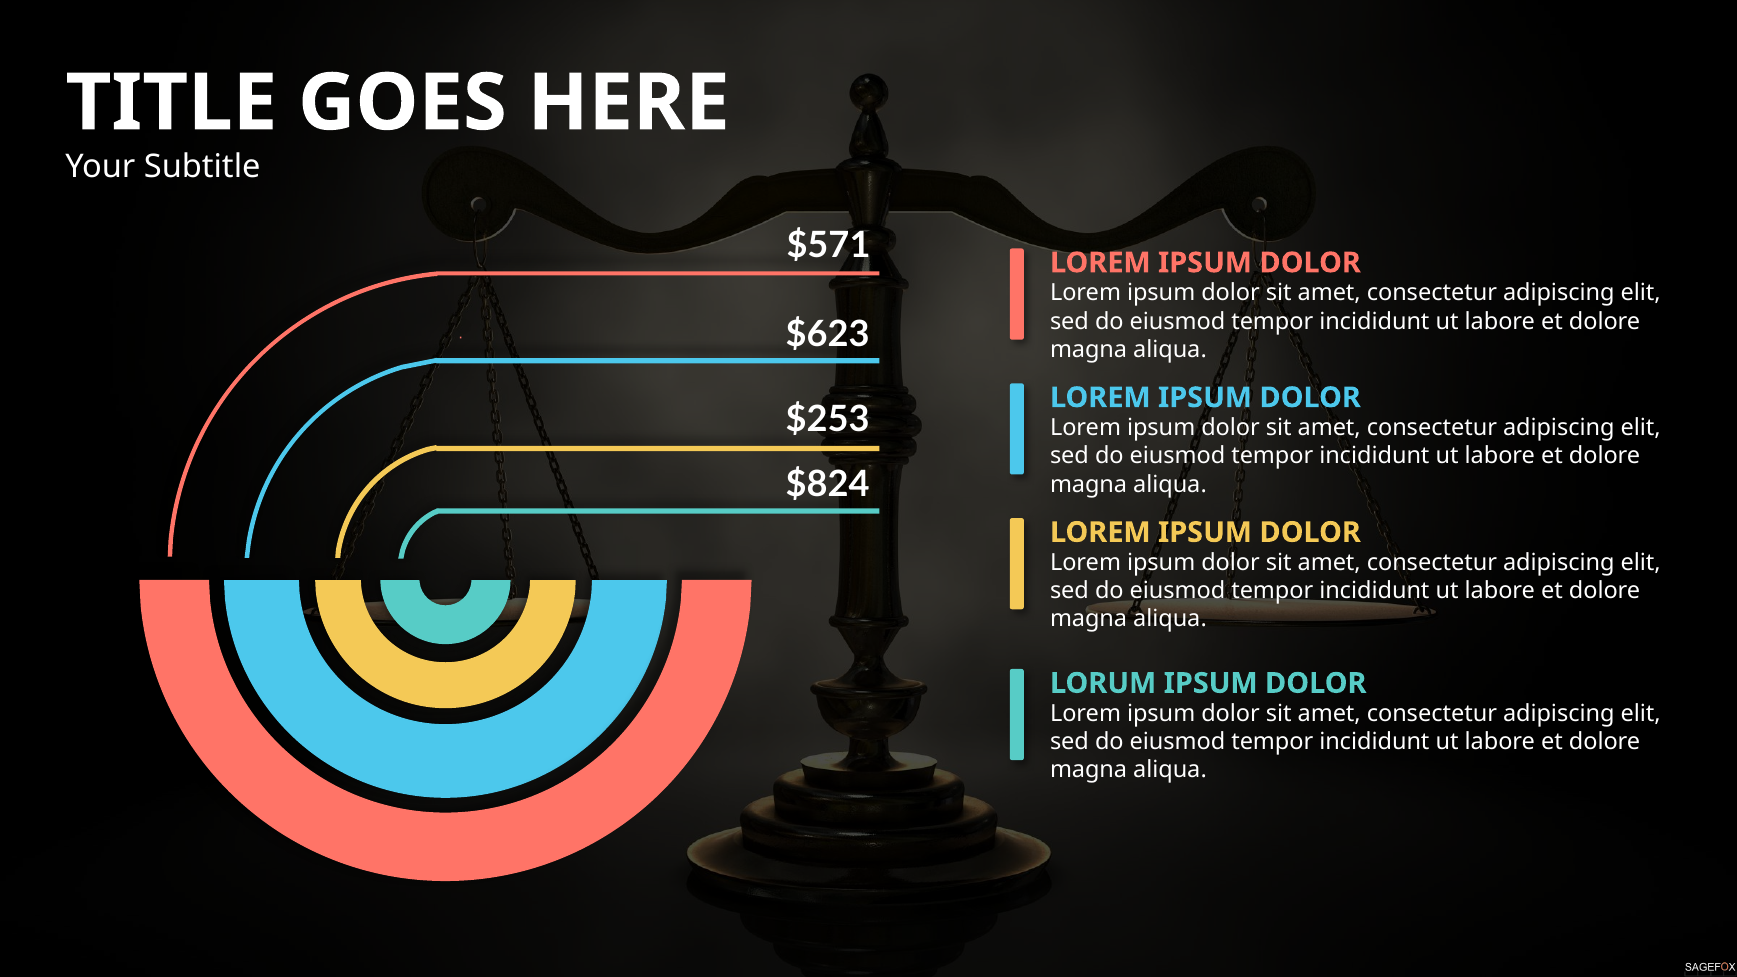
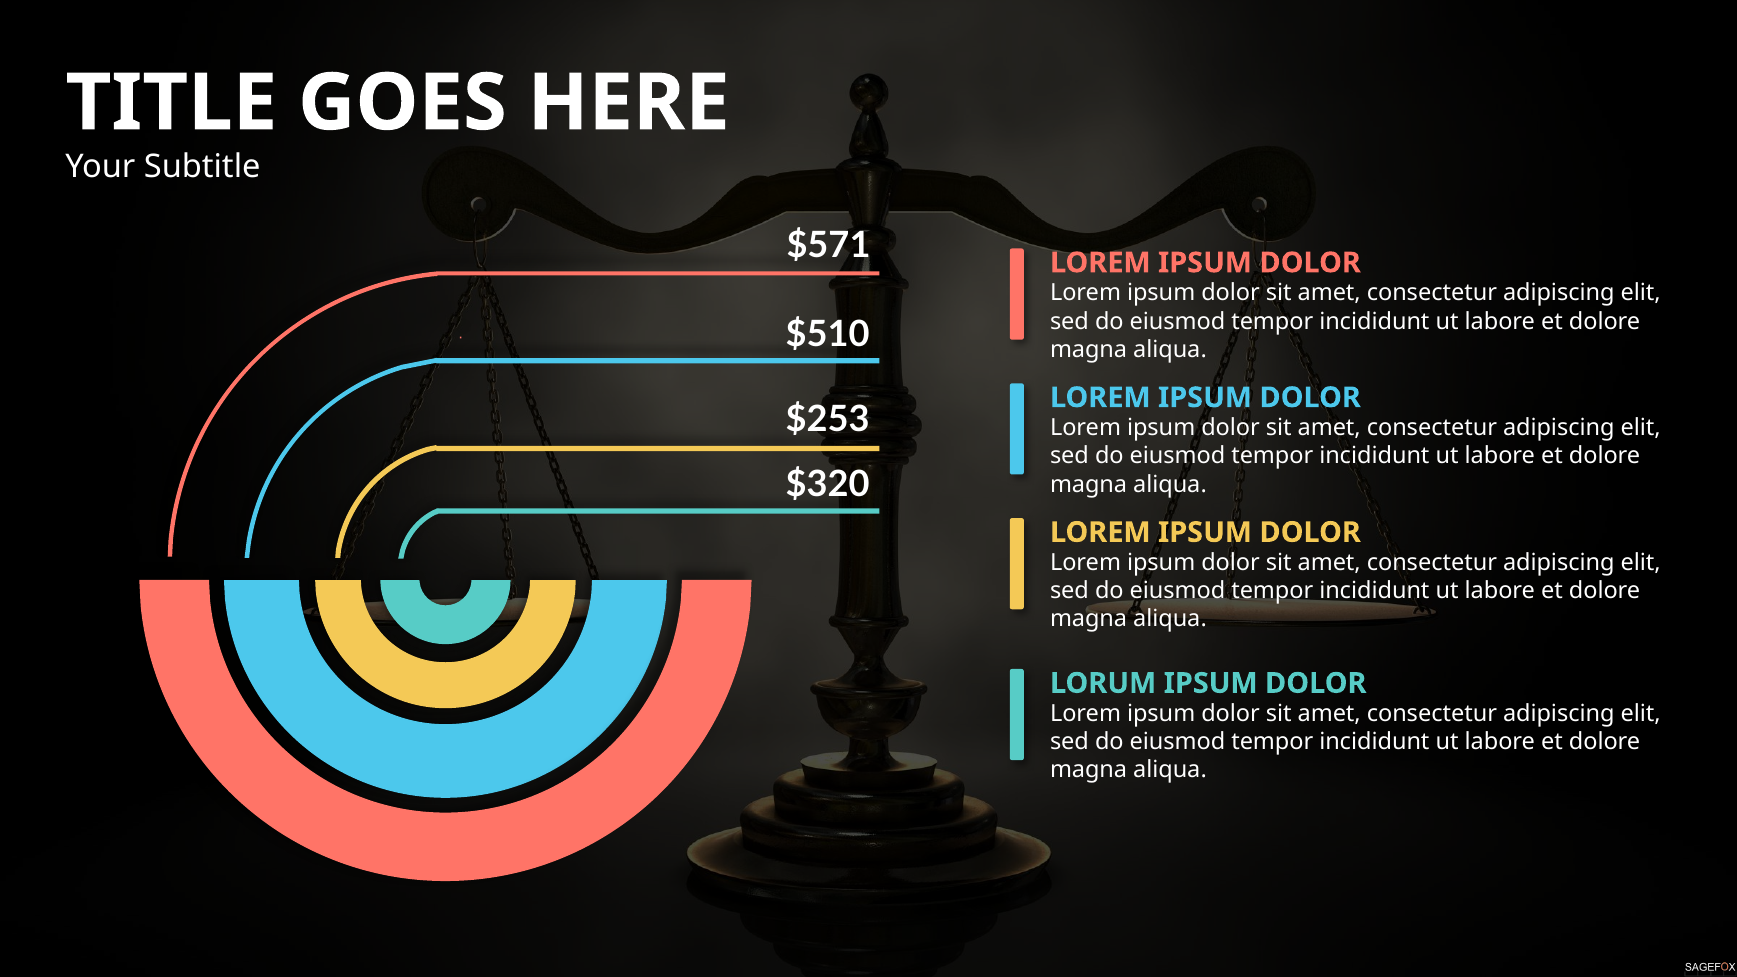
$623: $623 -> $510 (828, 335)
$824: $824 -> $320 (828, 484)
